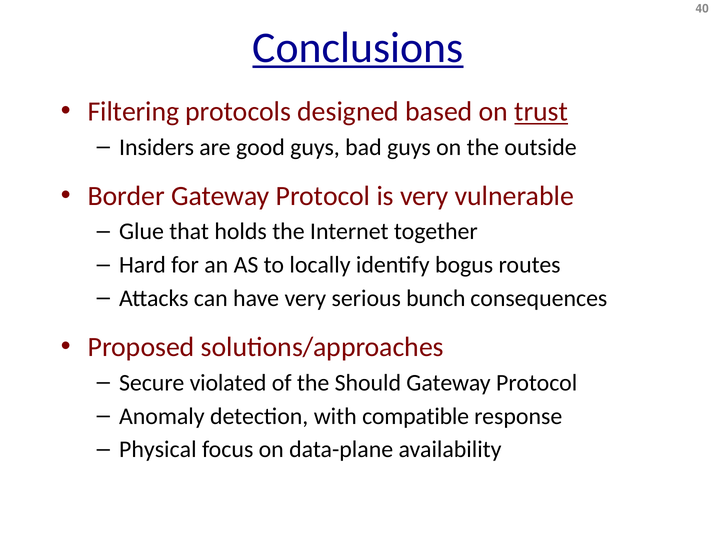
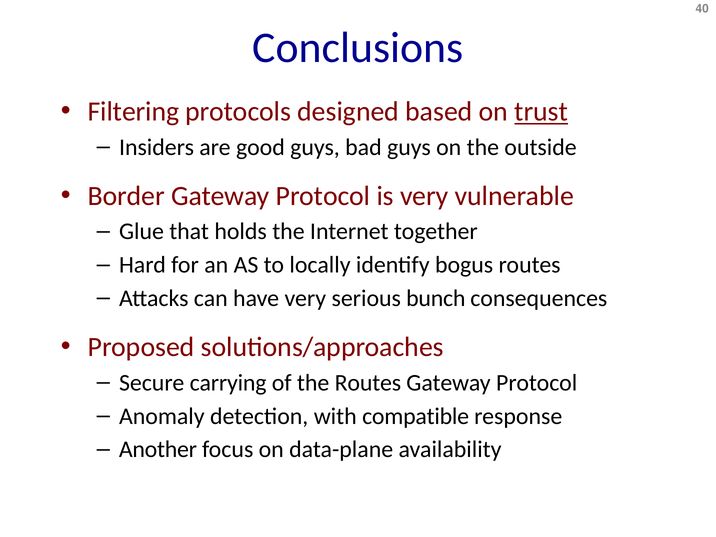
Conclusions underline: present -> none (358, 48)
violated: violated -> carrying (228, 383)
the Should: Should -> Routes (368, 383)
Physical: Physical -> Another (158, 450)
